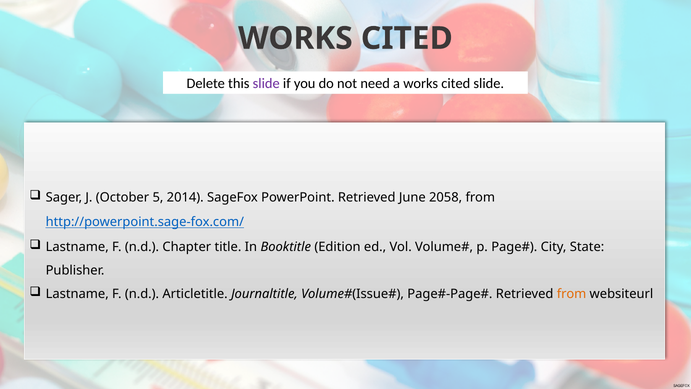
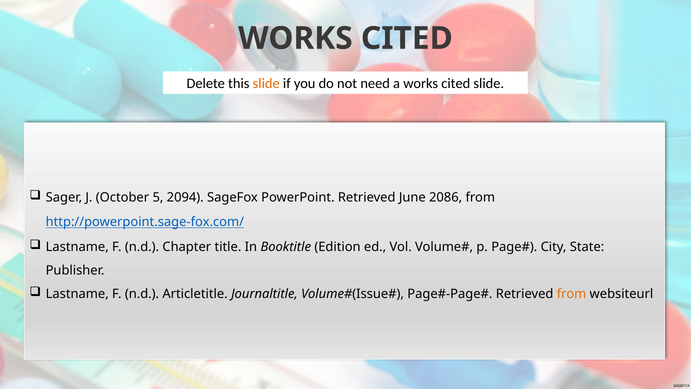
slide colour: purple -> orange (266, 84)
2014: 2014 -> 2094 (185, 197)
2058: 2058 -> 2086 (446, 197)
